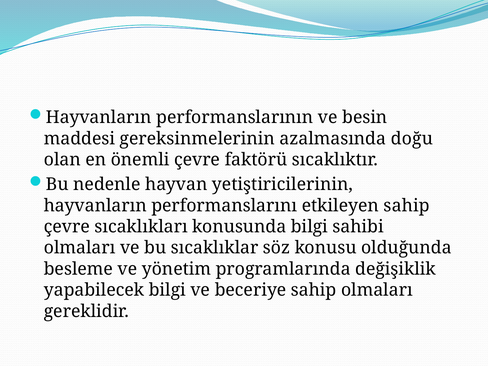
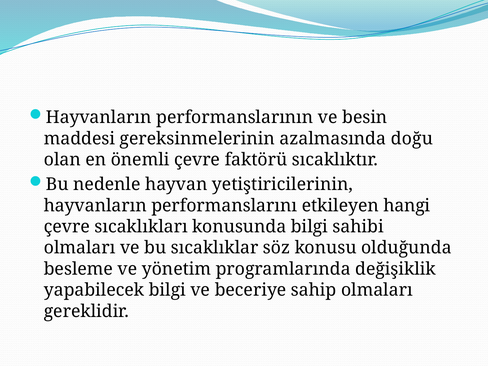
etkileyen sahip: sahip -> hangi (407, 206)
